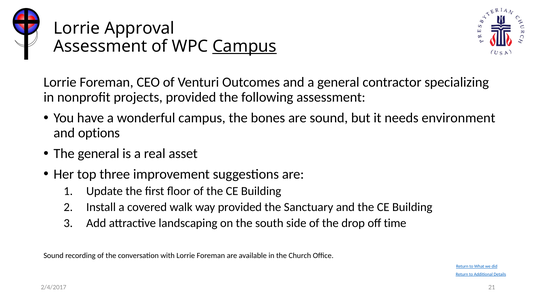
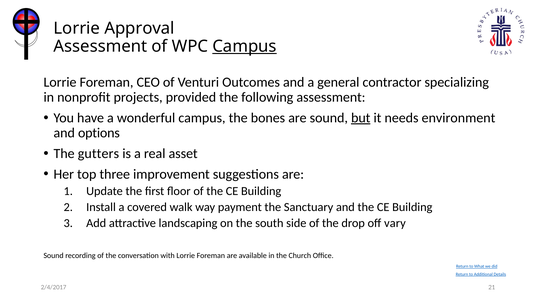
but underline: none -> present (361, 118)
The general: general -> gutters (98, 154)
way provided: provided -> payment (240, 207)
time: time -> vary (395, 224)
